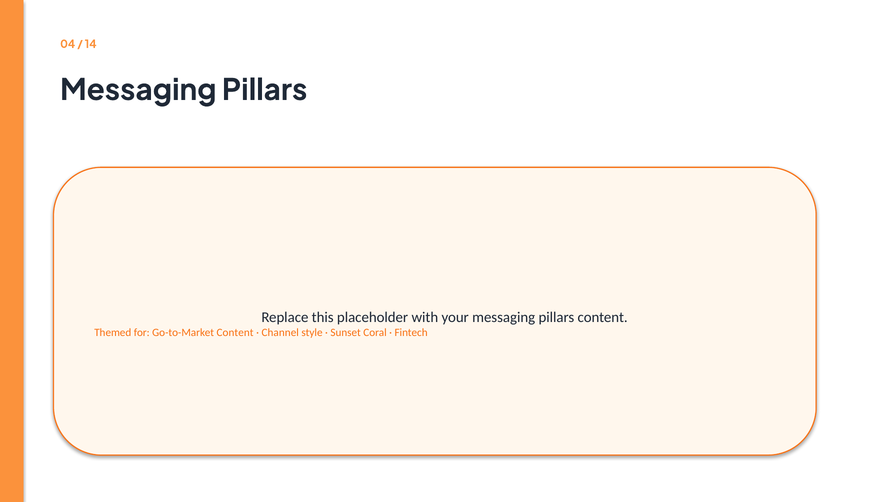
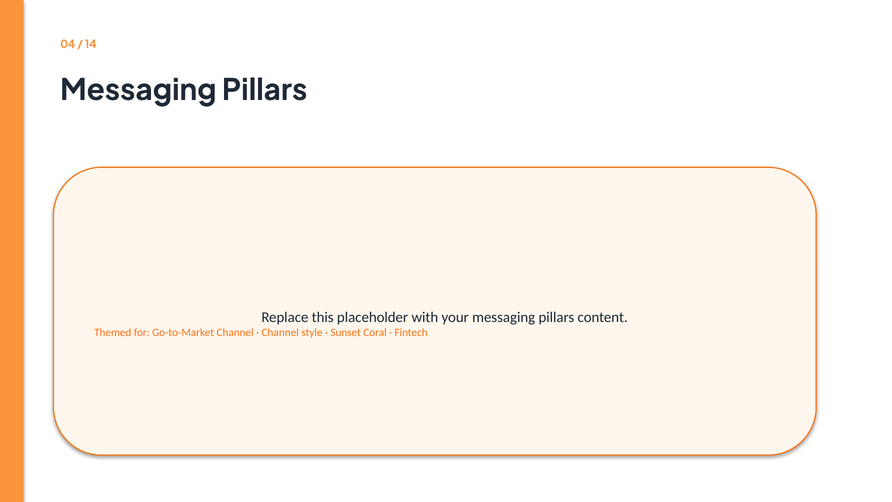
Go-to-Market Content: Content -> Channel (235, 332)
